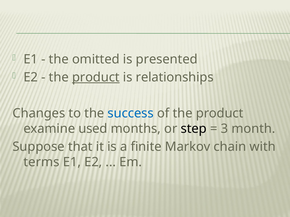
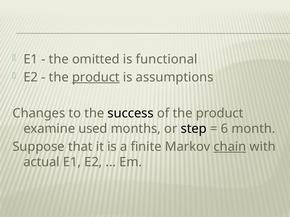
presented: presented -> functional (167, 59)
relationships: relationships -> assumptions (175, 77)
success colour: blue -> black (131, 114)
3: 3 -> 6 (224, 129)
chain underline: none -> present (230, 147)
terms: terms -> actual (42, 162)
